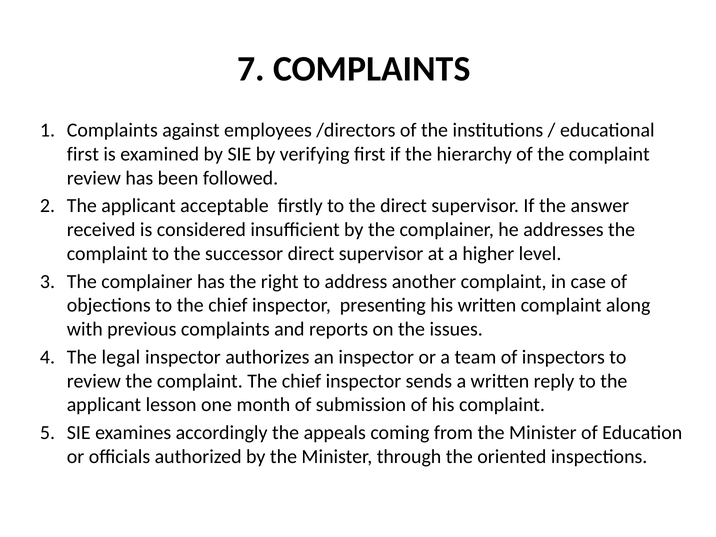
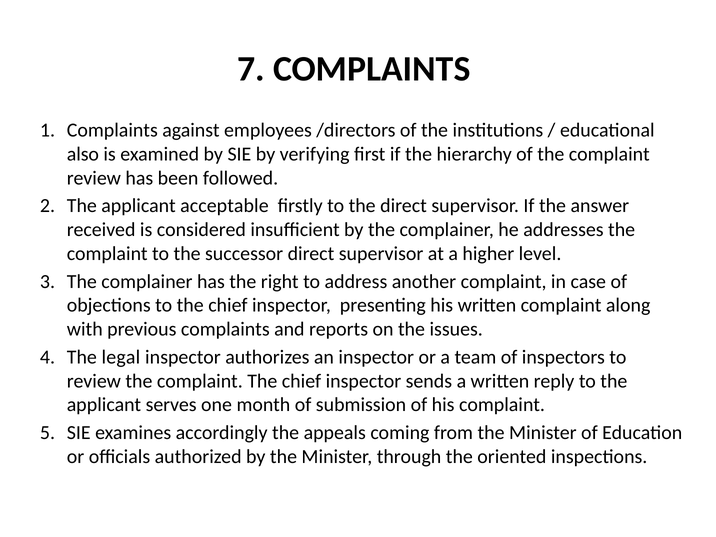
first: first -> also (83, 154)
lesson: lesson -> serves (171, 405)
